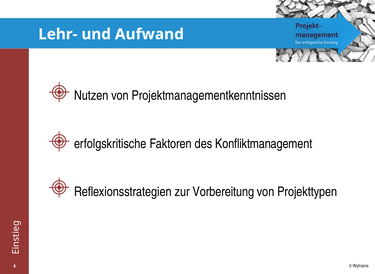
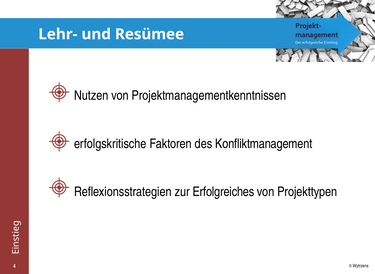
Aufwand: Aufwand -> Resümee (150, 34)
Vorbereitung: Vorbereitung -> Erfolgreiches (223, 192)
